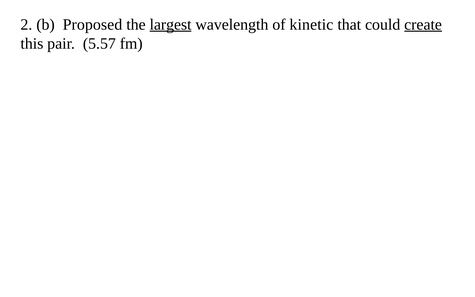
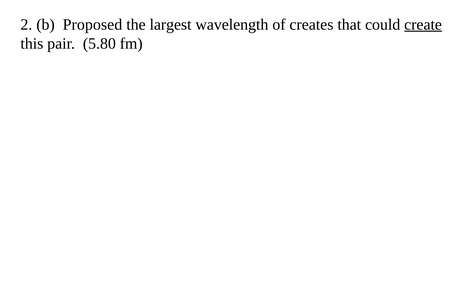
largest underline: present -> none (171, 24)
kinetic: kinetic -> creates (311, 24)
5.57: 5.57 -> 5.80 (99, 43)
